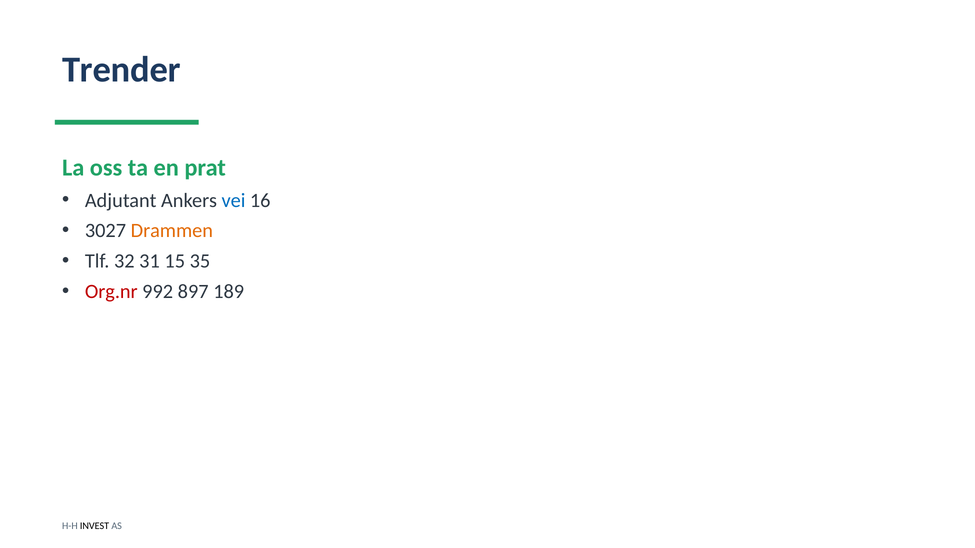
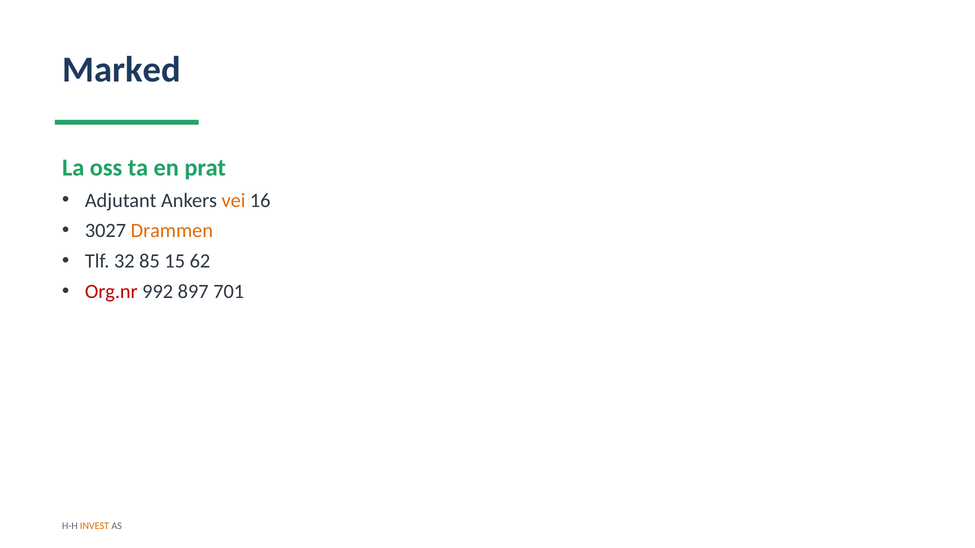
Trender: Trender -> Marked (121, 70)
vei colour: blue -> orange (234, 200)
31: 31 -> 85 (150, 261)
35: 35 -> 62 (200, 261)
189: 189 -> 701 (229, 292)
INVEST colour: black -> orange (95, 526)
